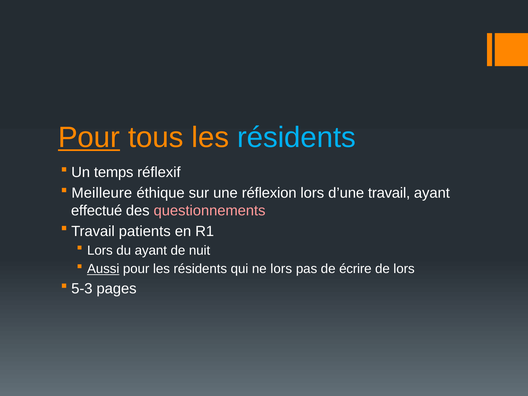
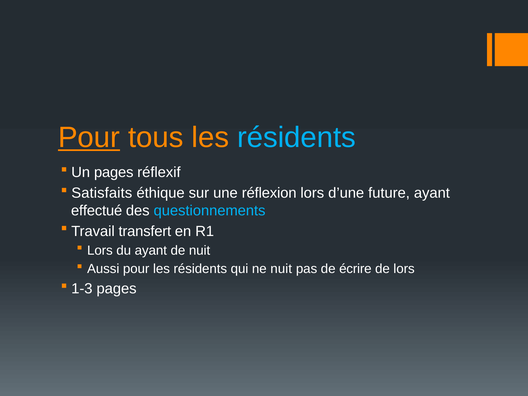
Un temps: temps -> pages (114, 172)
Meilleure: Meilleure -> Satisfaits (102, 193)
d’une travail: travail -> future (389, 193)
questionnements colour: pink -> light blue (210, 211)
patients: patients -> transfert (145, 231)
Aussi underline: present -> none (103, 269)
ne lors: lors -> nuit (281, 269)
5-3: 5-3 -> 1-3 (82, 289)
